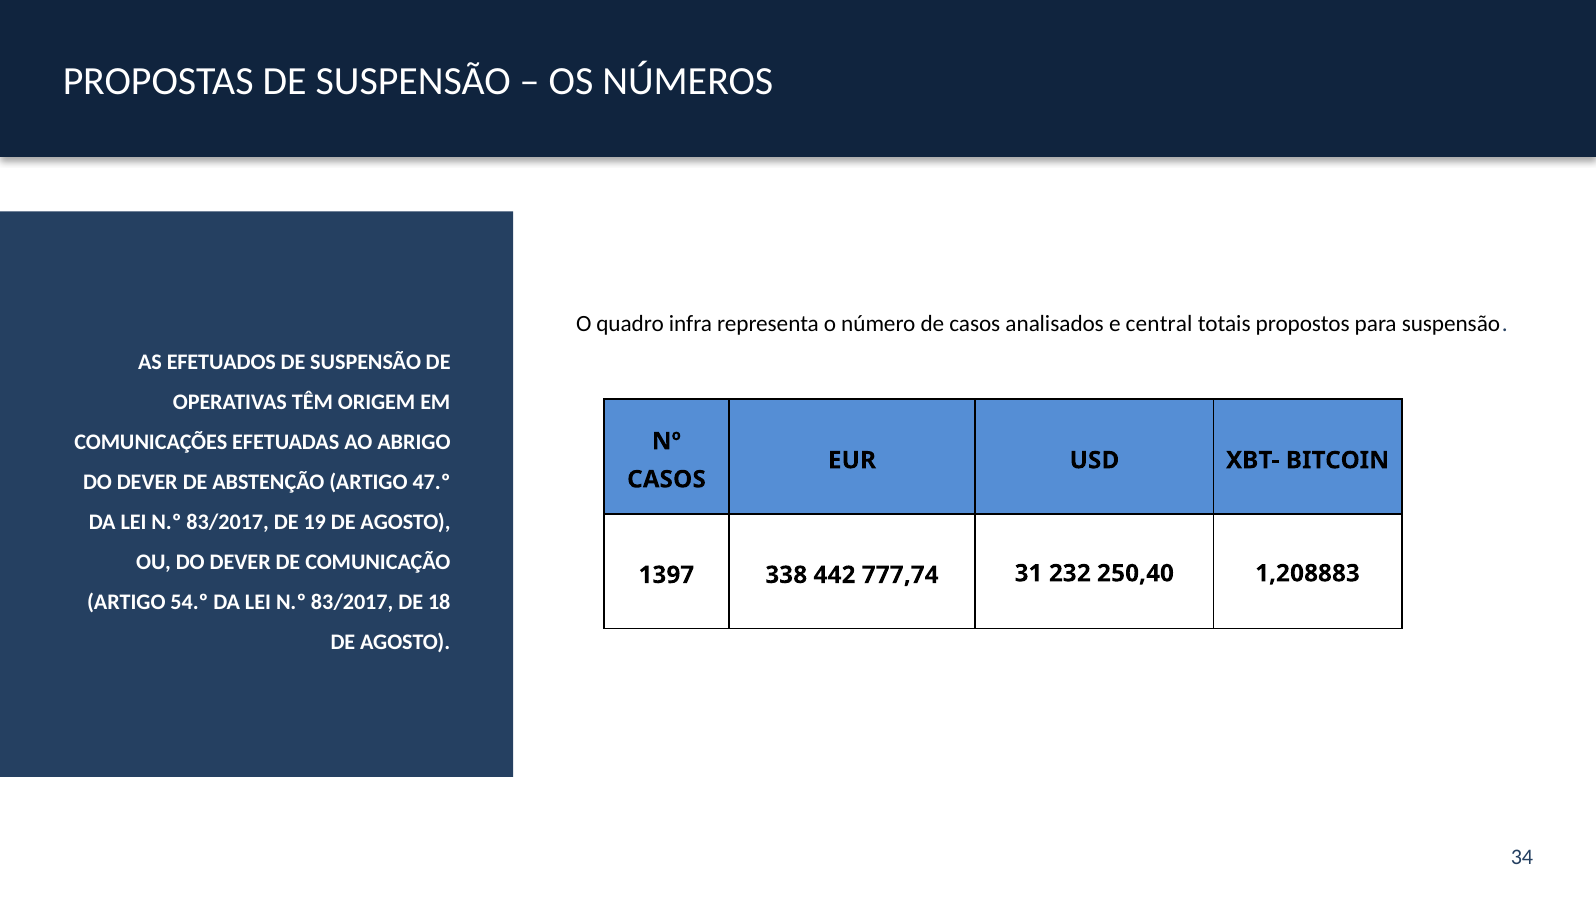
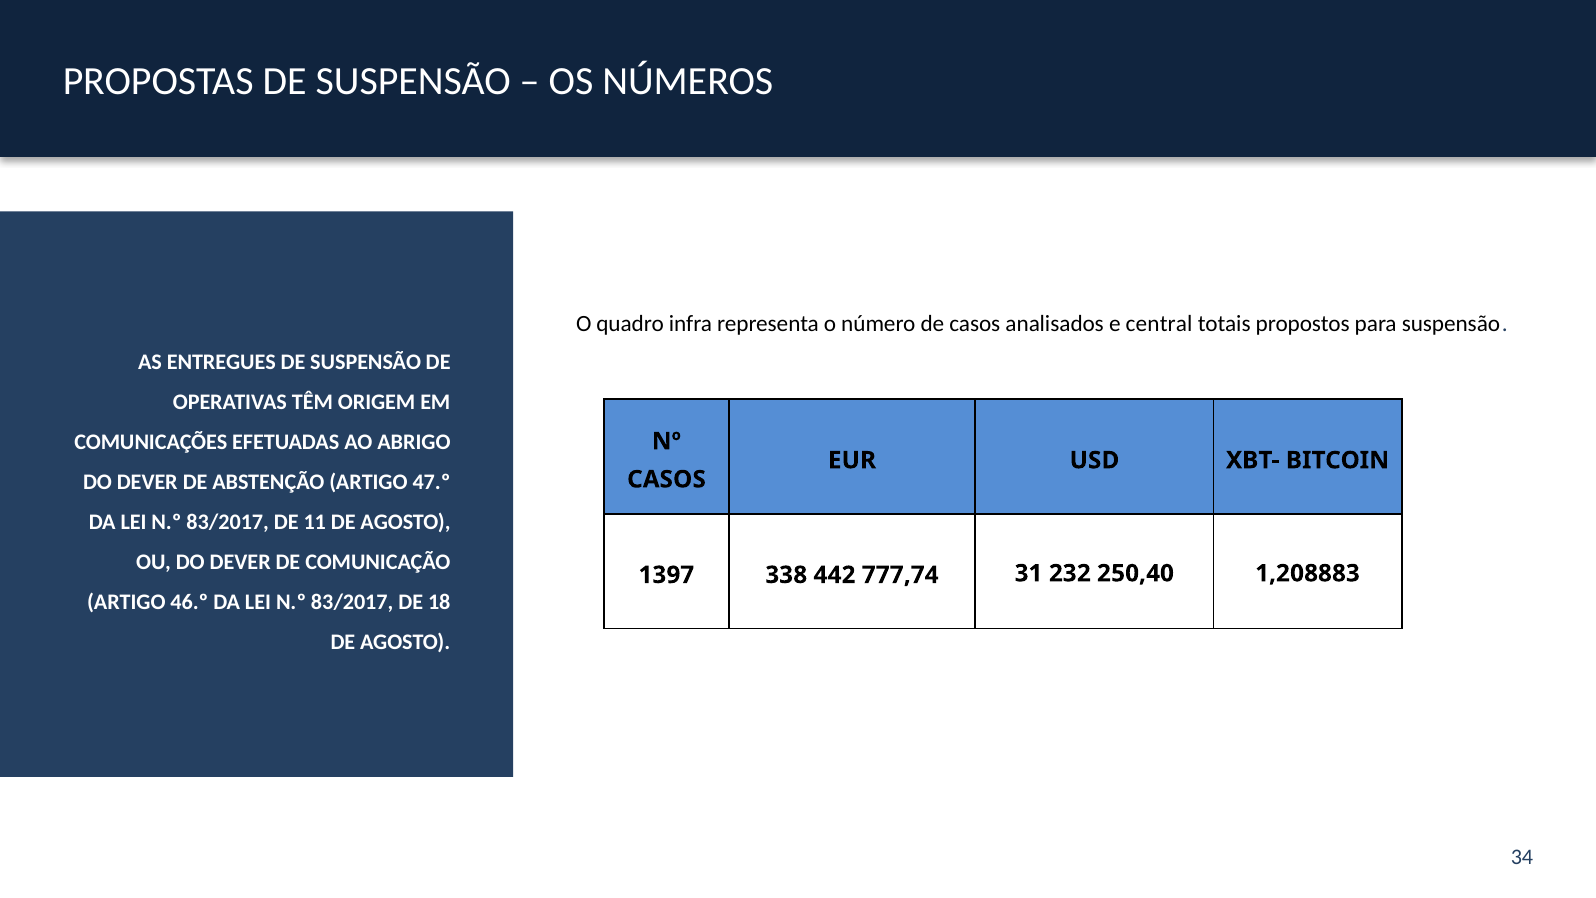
EFETUADOS: EFETUADOS -> ENTREGUES (221, 362)
19: 19 -> 11 (315, 522)
54.º: 54.º -> 46.º (189, 602)
